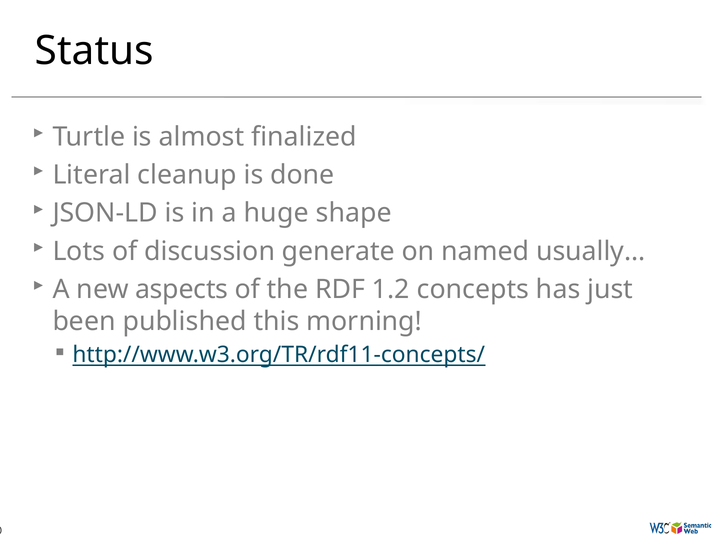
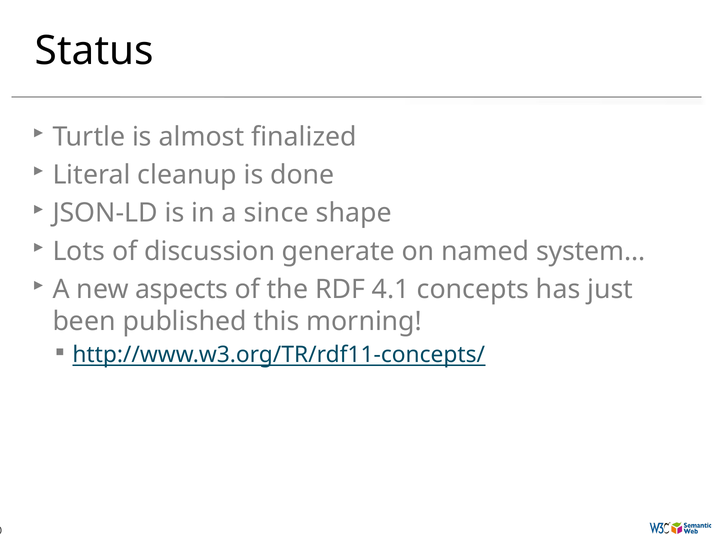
huge: huge -> since (276, 213)
usually…: usually… -> system… (591, 251)
1.2: 1.2 -> 4.1 (391, 289)
